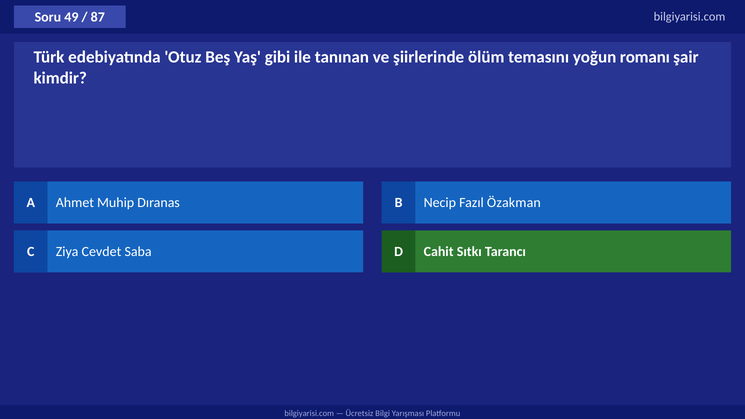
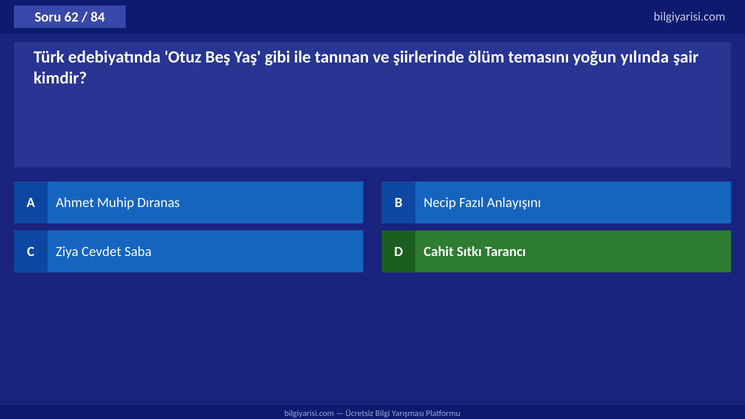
49: 49 -> 62 (71, 17)
87: 87 -> 84 (98, 17)
romanı: romanı -> yılında (645, 57)
Özakman: Özakman -> Anlayışını (514, 203)
